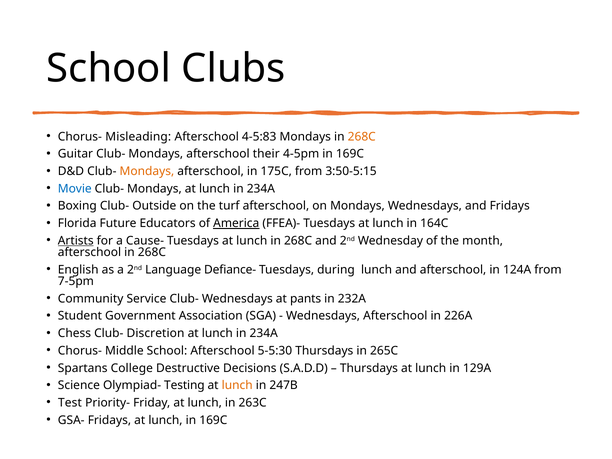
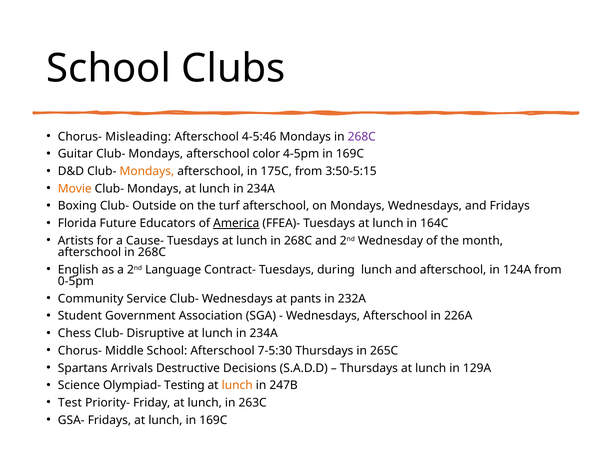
4-5:83: 4-5:83 -> 4-5:46 (259, 137)
268C colour: orange -> purple (362, 137)
their: their -> color (266, 154)
Movie colour: blue -> orange (75, 189)
Artists underline: present -> none (76, 241)
Defiance-: Defiance- -> Contract- (230, 270)
7-5pm: 7-5pm -> 0-5pm (76, 281)
Discretion: Discretion -> Disruptive (156, 333)
5-5:30: 5-5:30 -> 7-5:30 (275, 351)
College: College -> Arrivals (132, 368)
